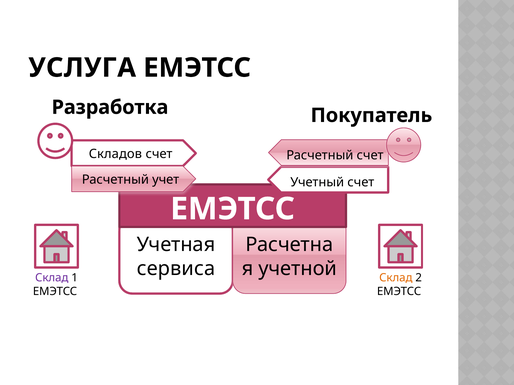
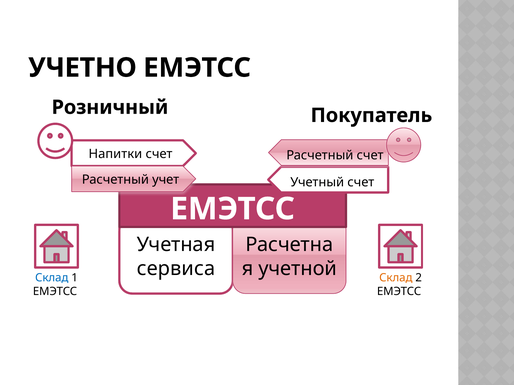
УСЛУГА: УСЛУГА -> УЧЕТНО (82, 68)
Разработка: Разработка -> Розничный (110, 107)
Складов: Складов -> Напитки (115, 154)
Склад colour: purple -> blue (52, 278)
